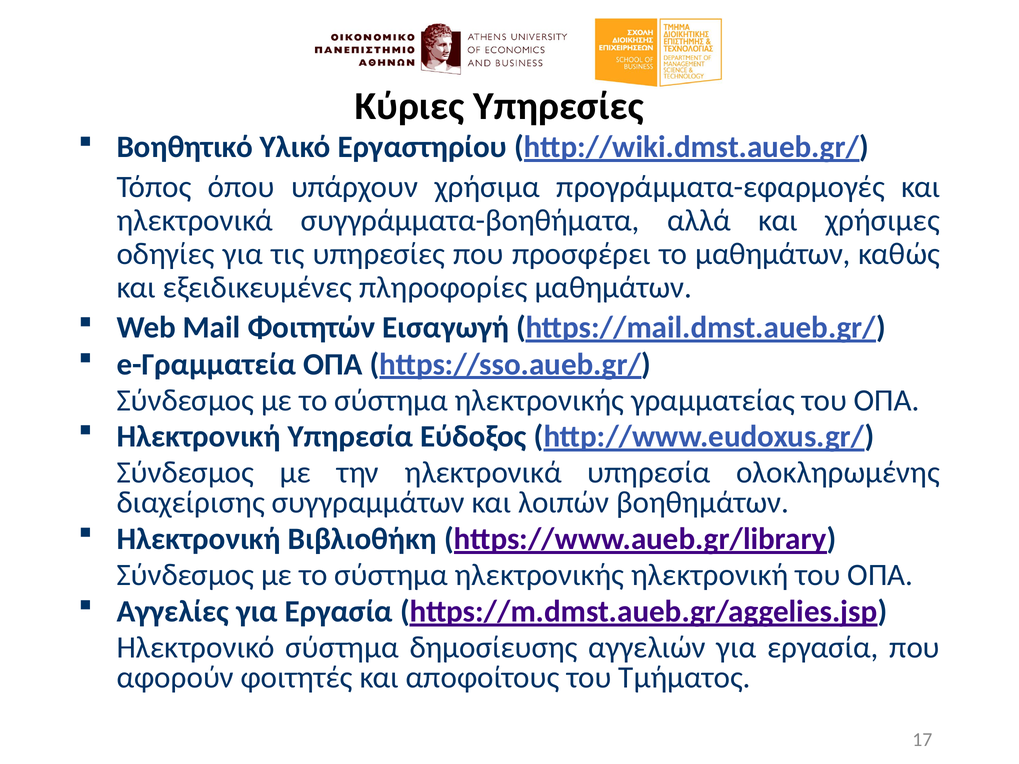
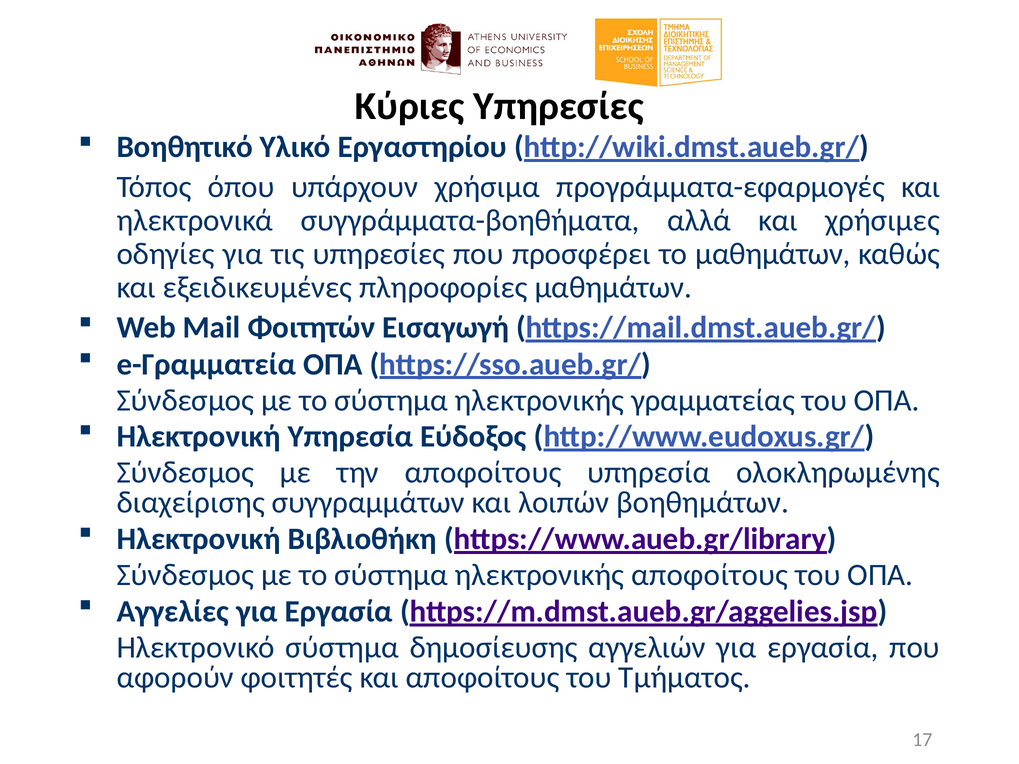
την ηλεκτρονικά: ηλεκτρονικά -> αποφοίτους (483, 473)
ηλεκτρονικής ηλεκτρονική: ηλεκτρονική -> αποφοίτους (710, 575)
